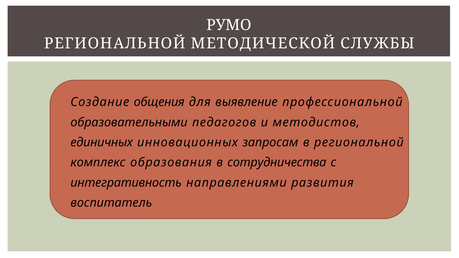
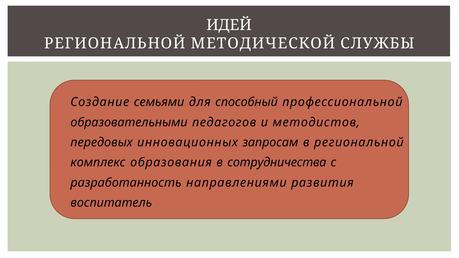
РУМО: РУМО -> ИДЕЙ (229, 25)
общения: общения -> семьями (159, 102)
выявление: выявление -> способный (247, 102)
единичных: единичных -> передовых (102, 143)
интегративность: интегративность -> разработанность (126, 183)
